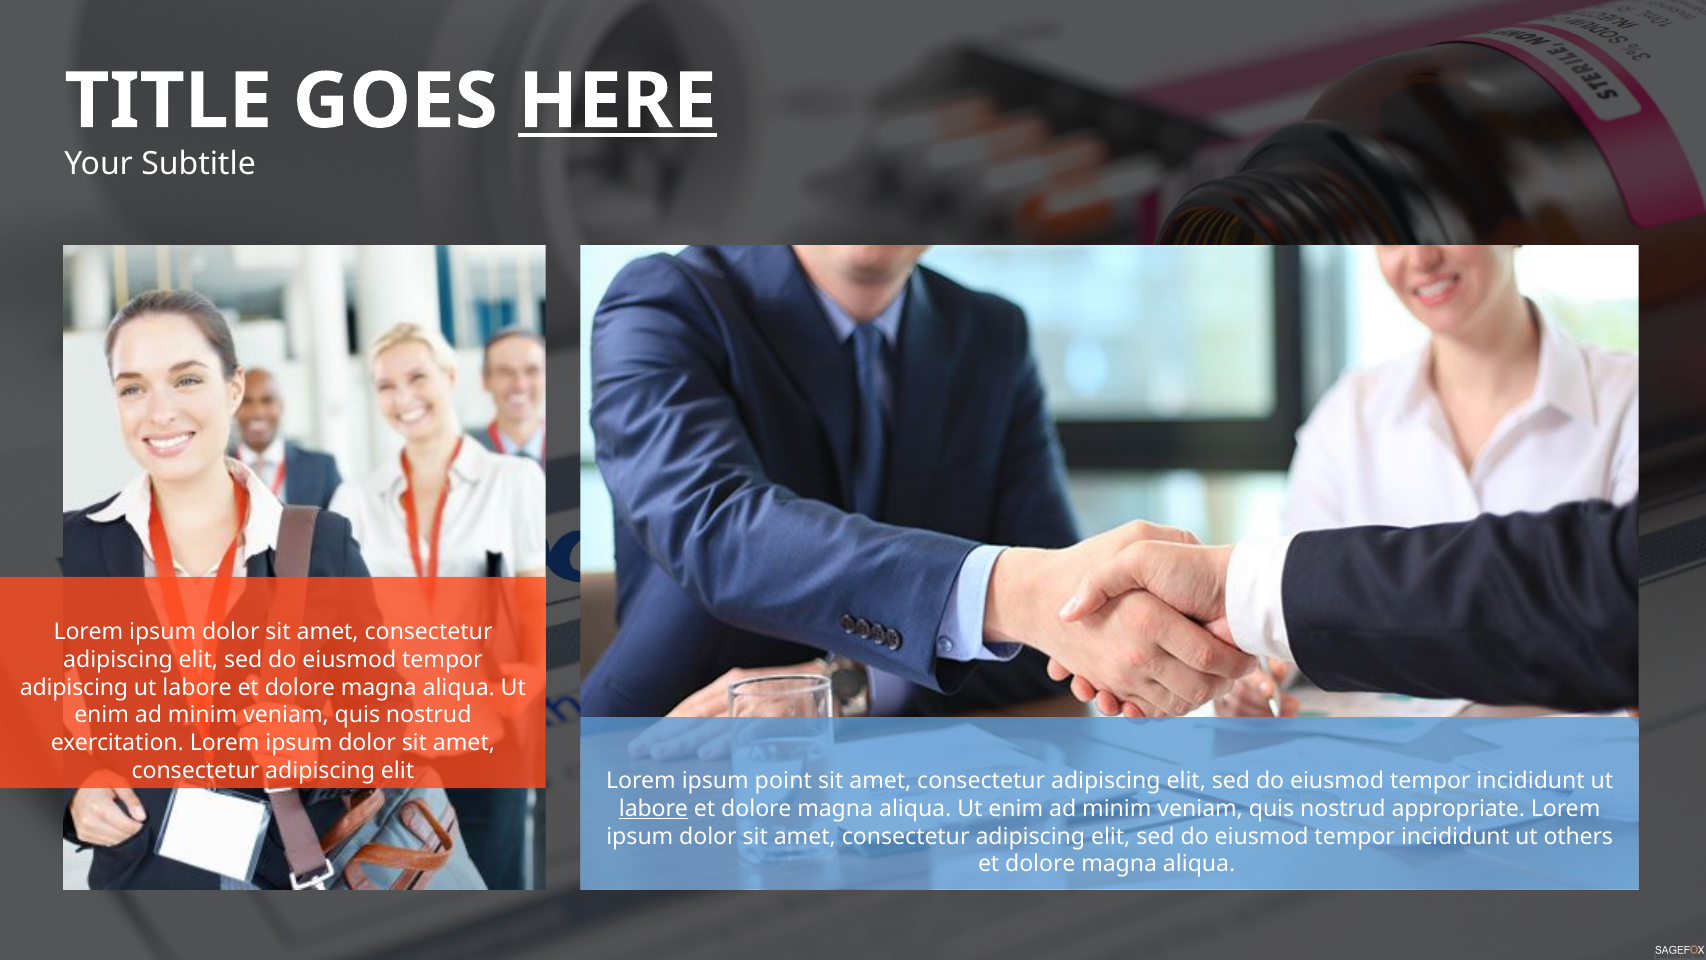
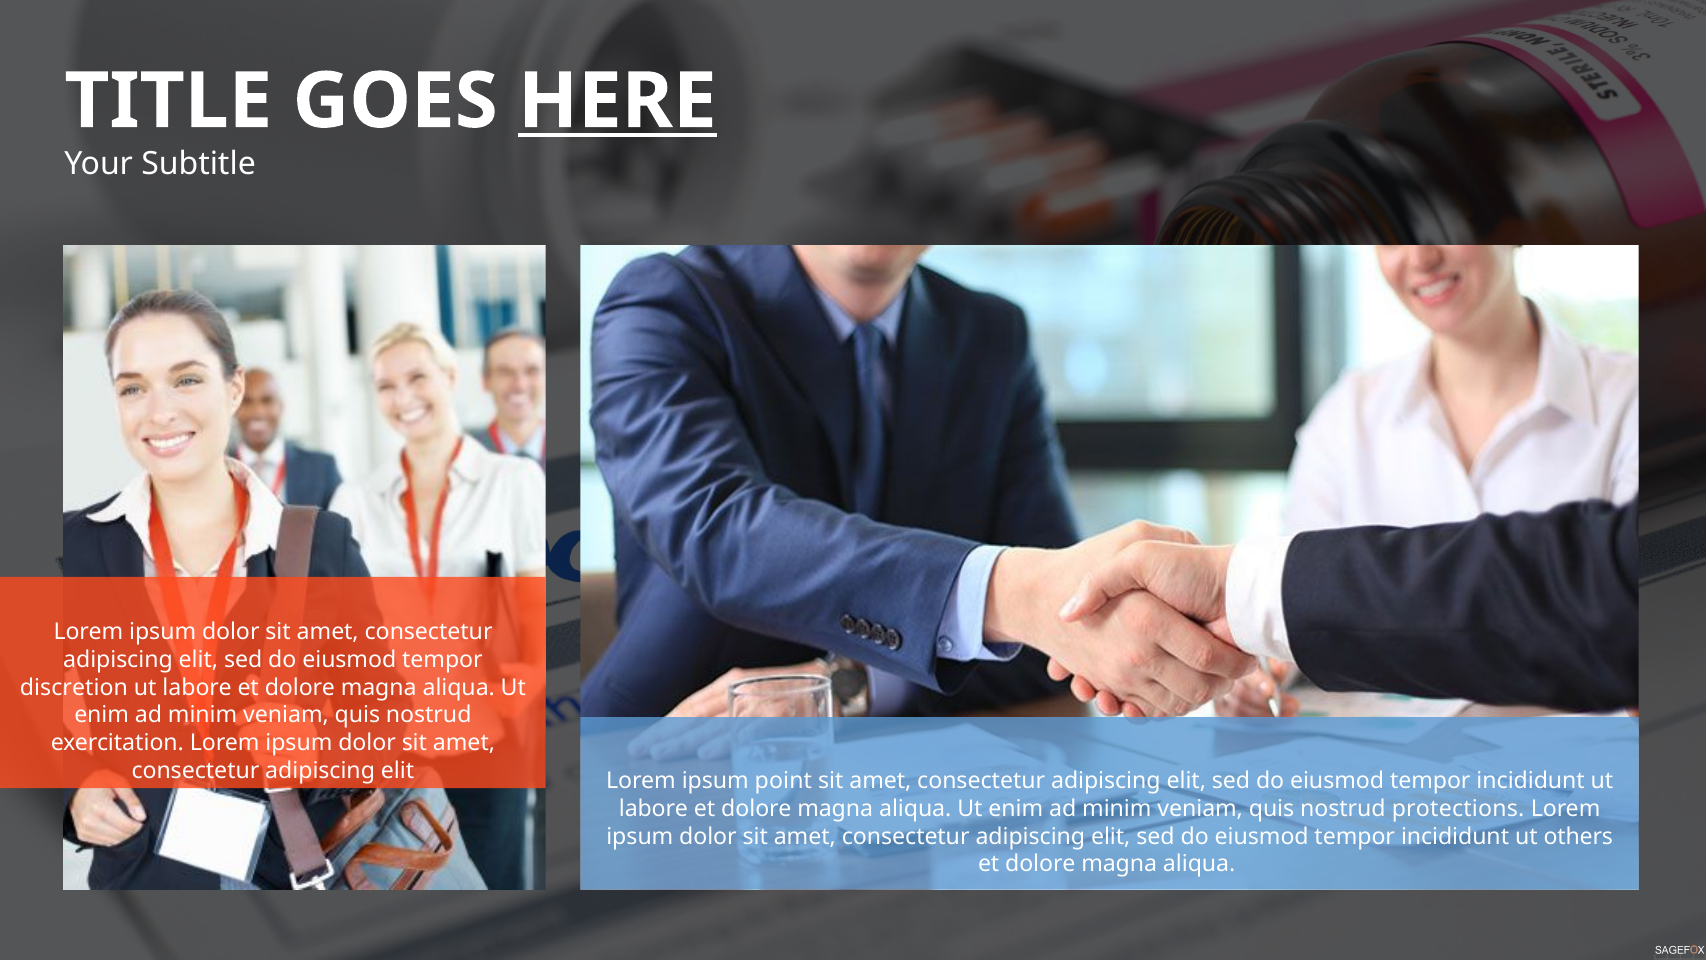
adipiscing: adipiscing -> discretion (74, 687)
labore underline: present -> none (654, 808)
appropriate: appropriate -> protections (1458, 808)
